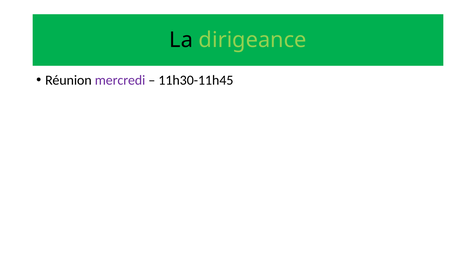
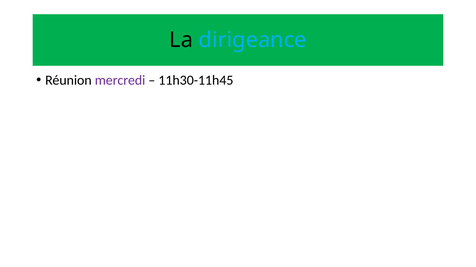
dirigeance colour: light green -> light blue (253, 40)
